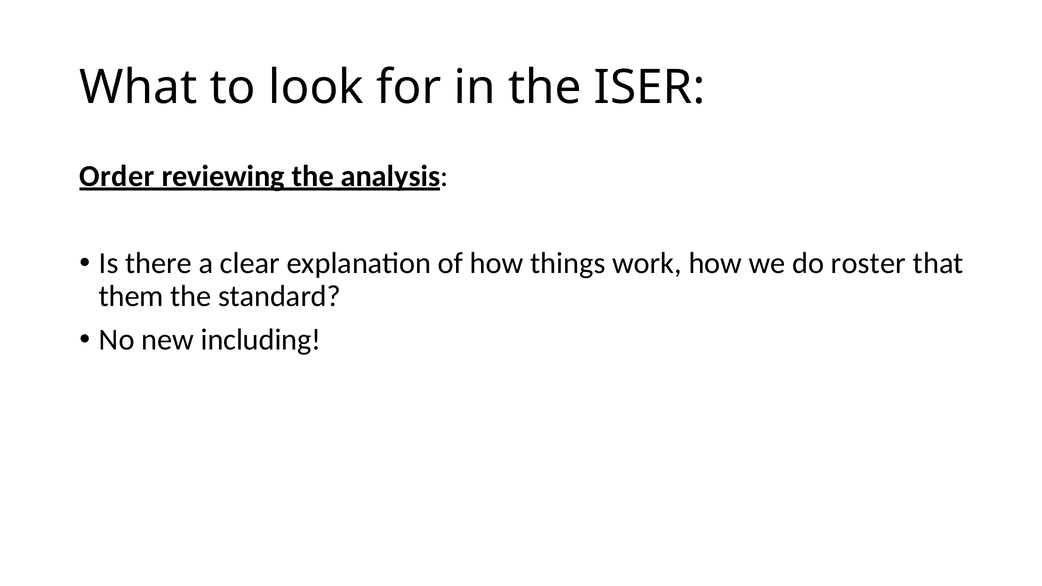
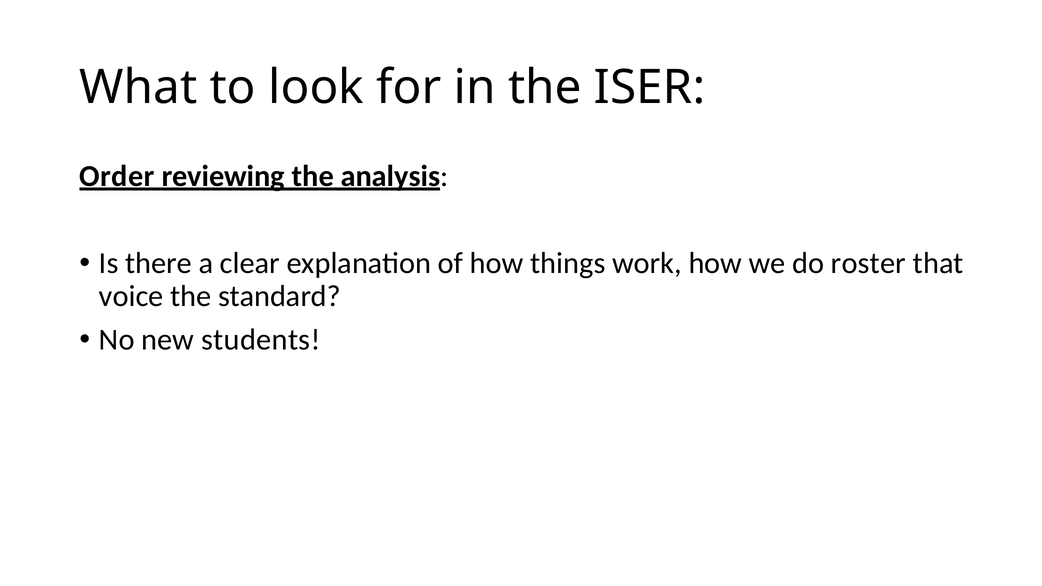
them: them -> voice (131, 296)
including: including -> students (261, 340)
